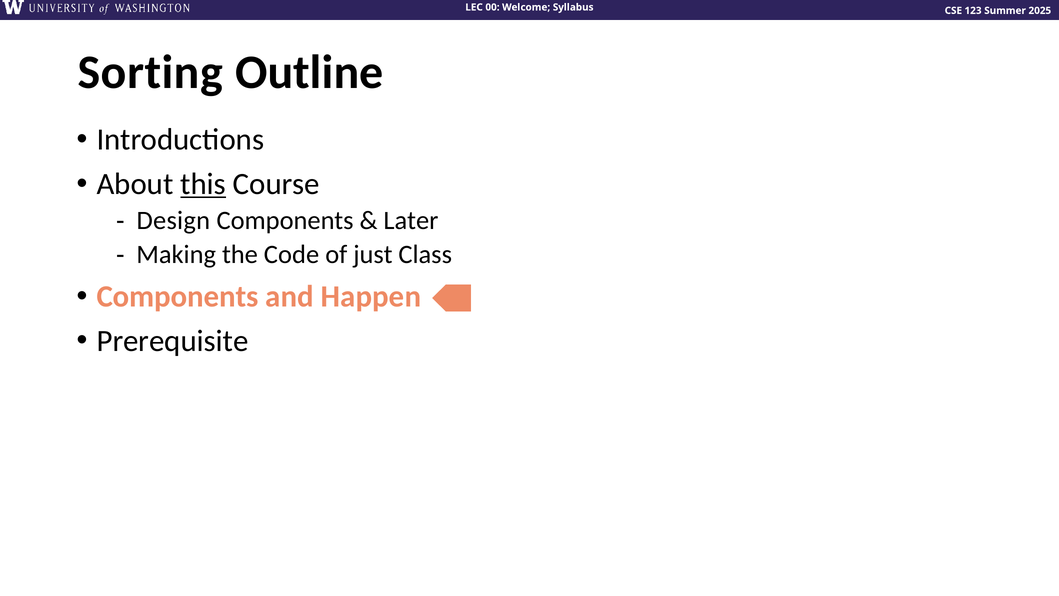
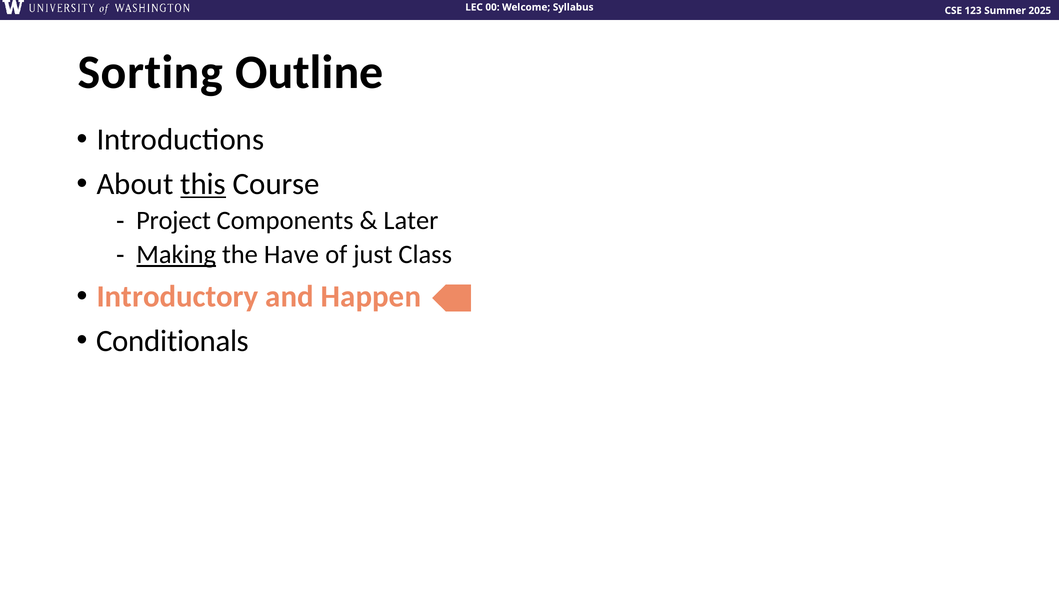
Design: Design -> Project (174, 220)
Making underline: none -> present (176, 254)
Code: Code -> Have (291, 254)
Components: Components -> Introductory (178, 296)
Prerequisite: Prerequisite -> Conditionals (173, 341)
